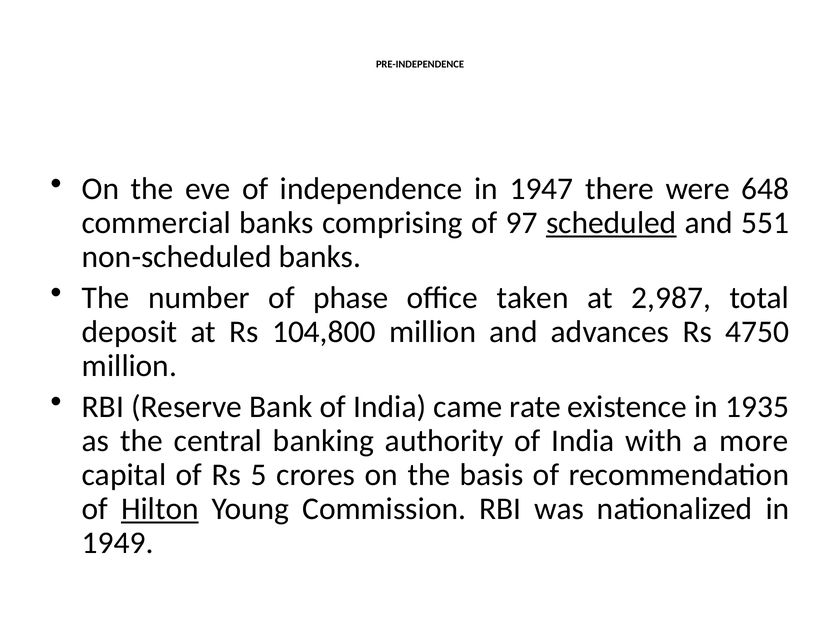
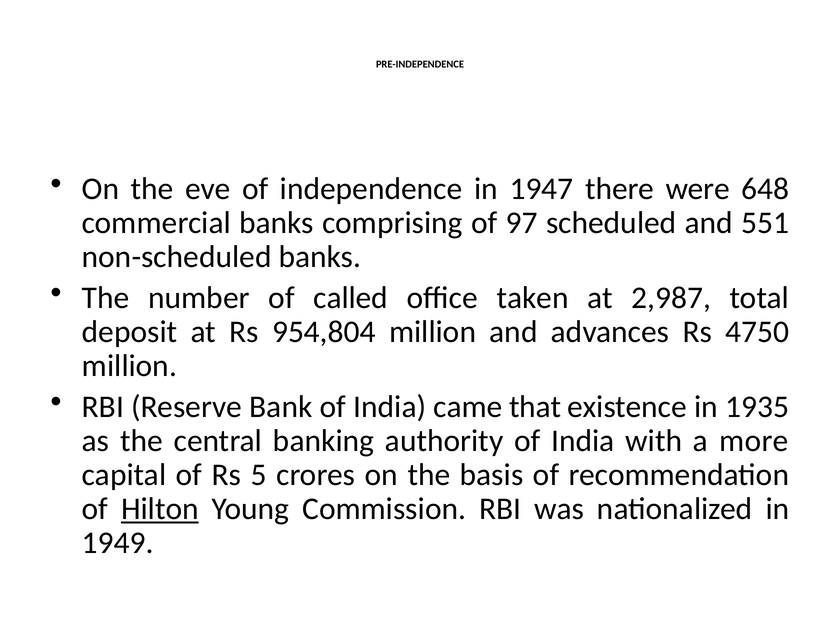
scheduled underline: present -> none (611, 223)
phase: phase -> called (351, 298)
104,800: 104,800 -> 954,804 (324, 332)
rate: rate -> that (535, 407)
